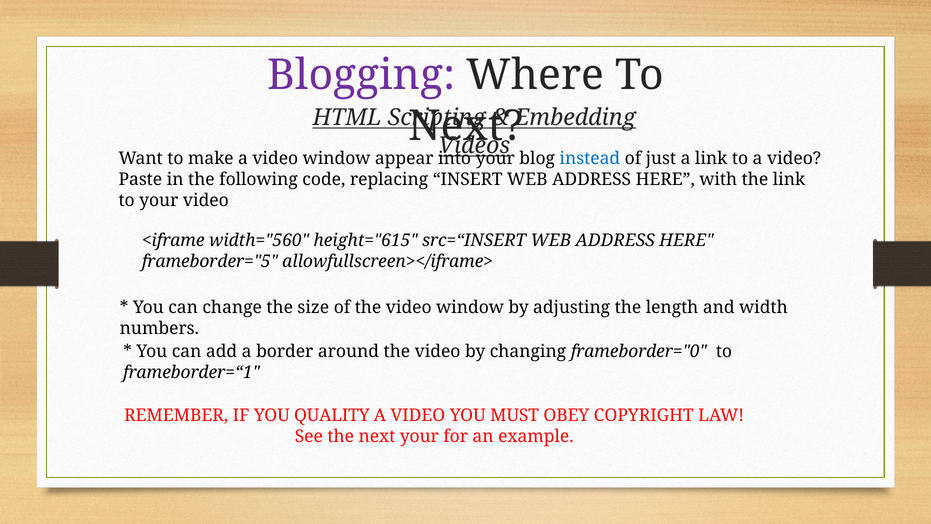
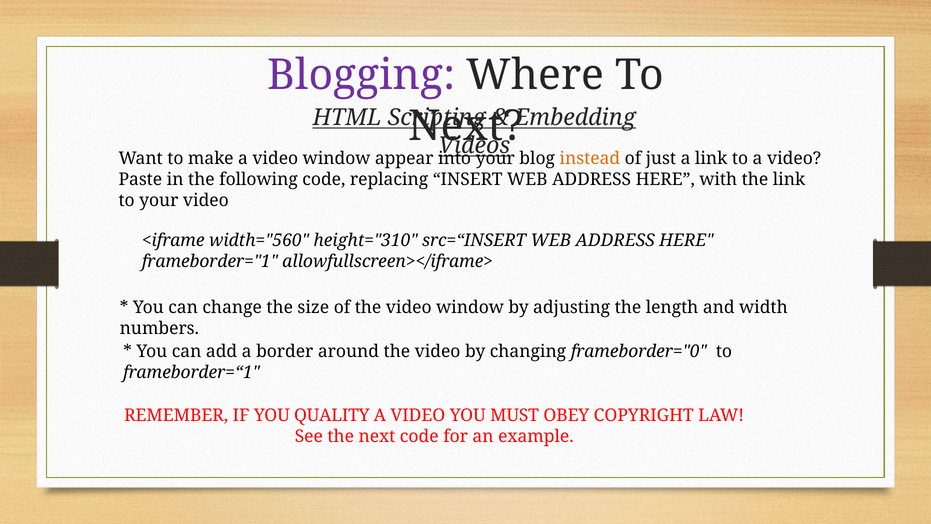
instead colour: blue -> orange (590, 158)
height="615: height="615 -> height="310 (365, 241)
frameborder="5: frameborder="5 -> frameborder="1 (210, 261)
next your: your -> code (419, 436)
